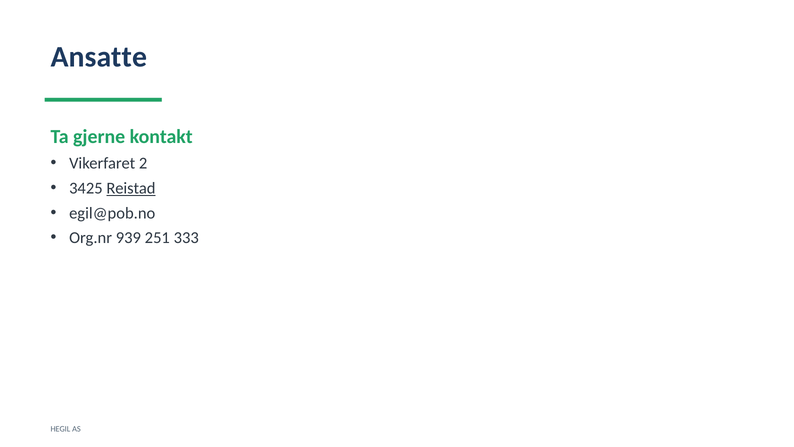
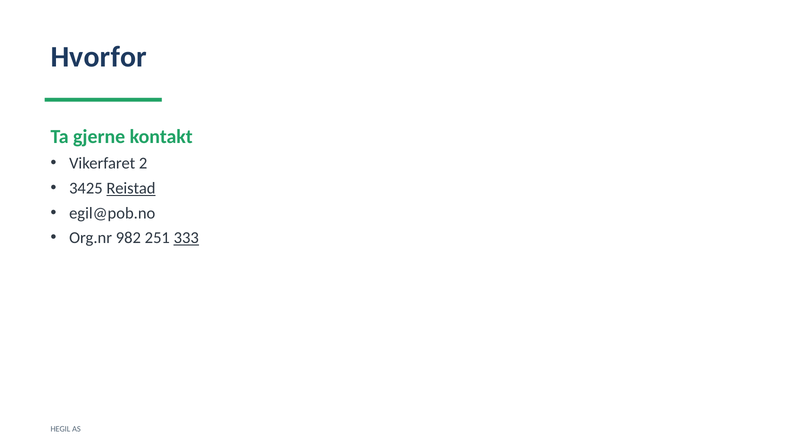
Ansatte: Ansatte -> Hvorfor (99, 57)
939: 939 -> 982 (128, 238)
333 underline: none -> present (186, 238)
